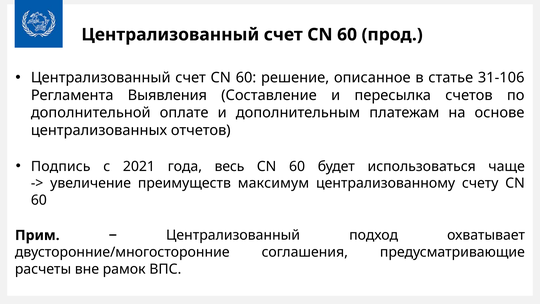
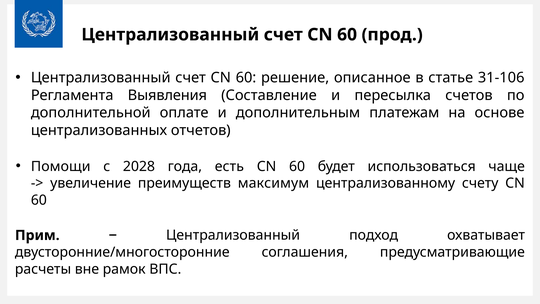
Подпись: Подпись -> Помощи (61, 166)
2021: 2021 -> 2028 (139, 166)
весь: весь -> есть (229, 166)
